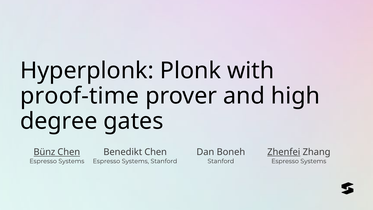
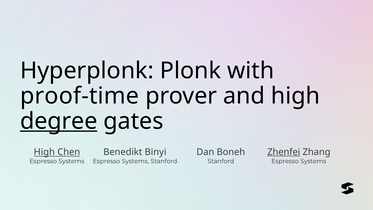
degree underline: none -> present (59, 121)
Bünz: Bünz -> High (44, 152)
Benedikt Chen: Chen -> Binyi (156, 152)
